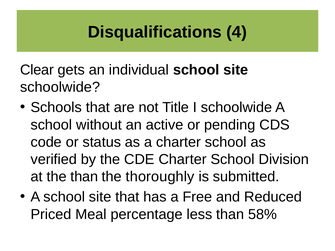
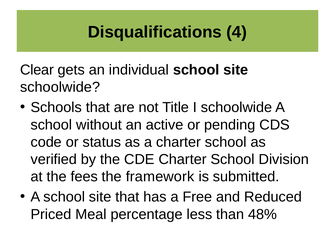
the than: than -> fees (84, 177)
thoroughly: thoroughly -> framework (160, 177)
58%: 58% -> 48% (263, 214)
